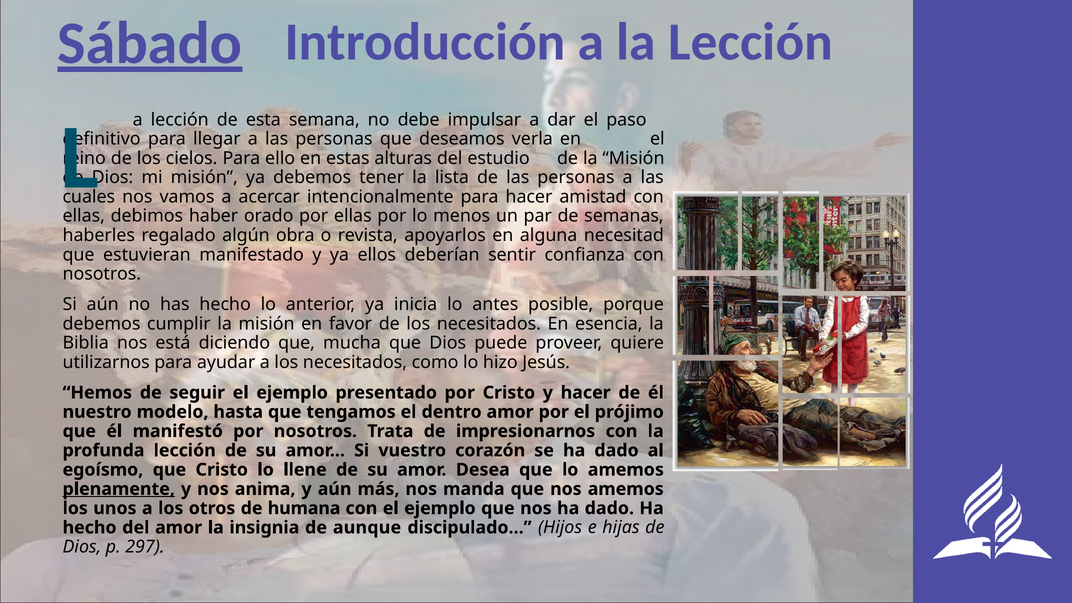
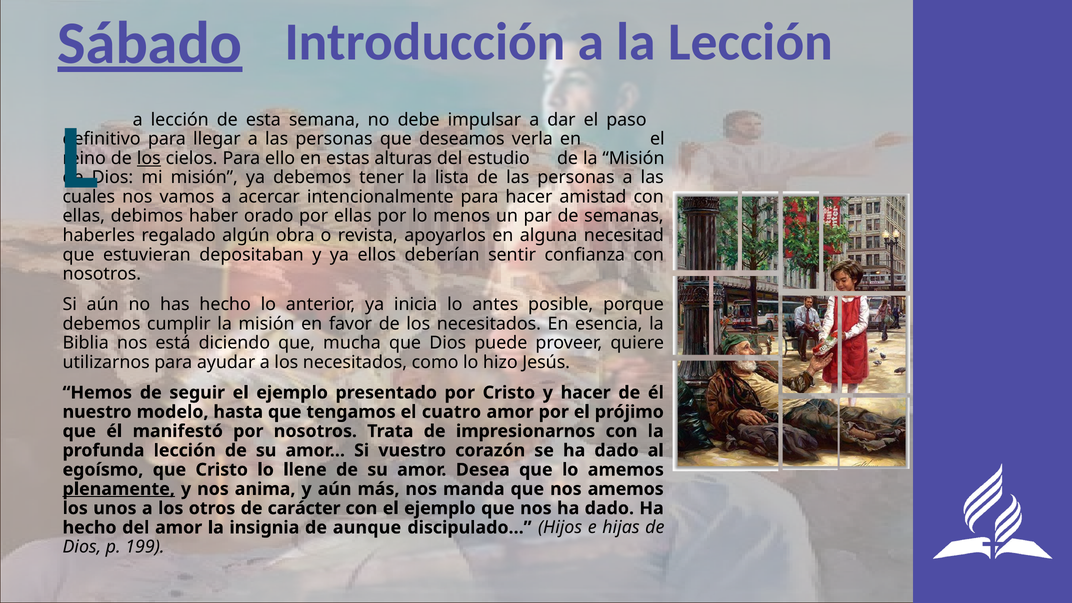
los underline: none -> present (149, 158)
manifestado: manifestado -> depositaban (252, 255)
dentro: dentro -> cuatro (451, 412)
humana: humana -> carácter (304, 508)
297: 297 -> 199 (145, 547)
